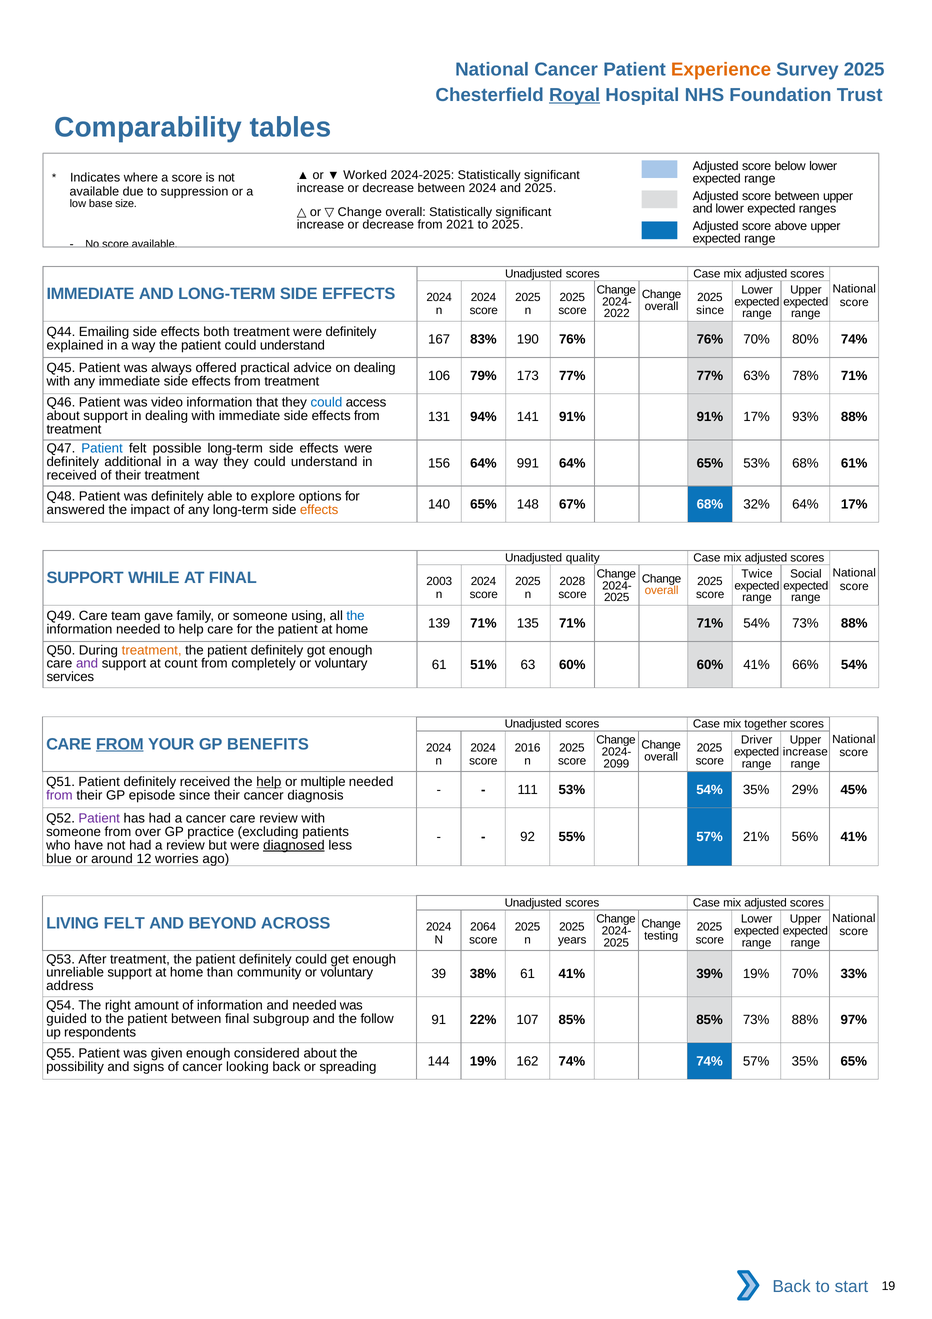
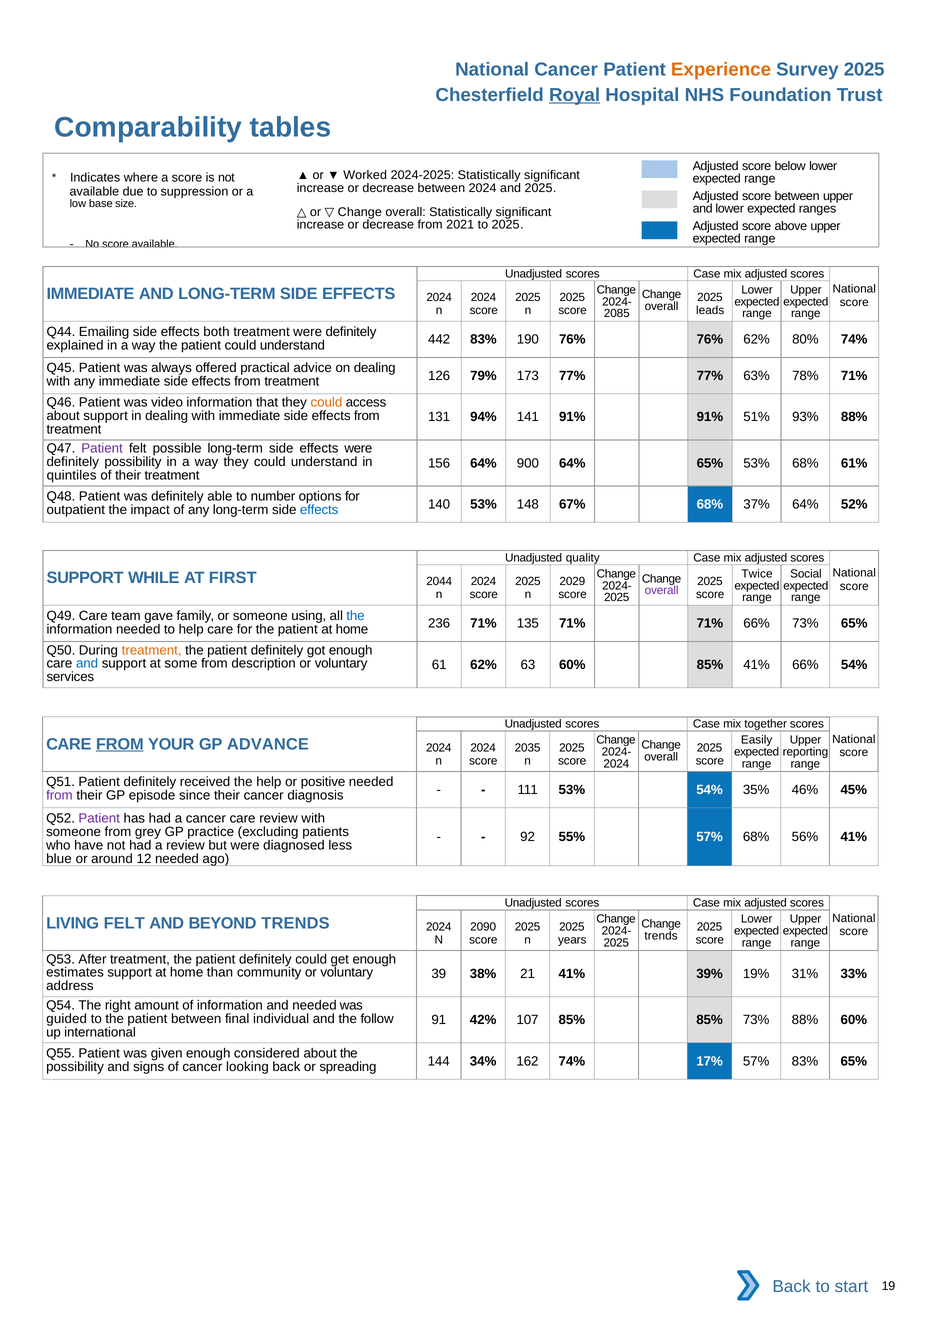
since: since -> leads (710, 311)
2022: 2022 -> 2085 (617, 313)
167: 167 -> 442 (439, 340)
76% 70%: 70% -> 62% (757, 340)
106: 106 -> 126 (439, 376)
could colour: blue -> orange (326, 402)
91% 17%: 17% -> 51% (757, 417)
Patient colour: blue -> purple (102, 449)
definitely additional: additional -> possibility (133, 462)
991: 991 -> 900 (528, 463)
received: received -> quintiles (72, 475)
explore: explore -> number (273, 497)
answered: answered -> outpatient (76, 510)
effects colour: orange -> blue (319, 510)
140 65%: 65% -> 53% (483, 504)
32%: 32% -> 37% (757, 504)
64% 17%: 17% -> 52% (854, 504)
AT FINAL: FINAL -> FIRST (233, 578)
2003: 2003 -> 2044 (439, 582)
2028: 2028 -> 2029 (572, 582)
overall colour: orange -> purple (662, 590)
139: 139 -> 236 (439, 624)
71% 54%: 54% -> 66% (757, 624)
88%: 88% -> 65% (854, 624)
and colour: purple -> blue (87, 664)
count: count -> some (181, 664)
completely: completely -> description (264, 664)
61 51%: 51% -> 62% (483, 665)
60% 60%: 60% -> 85% (710, 665)
Driver: Driver -> Easily (757, 740)
BENEFITS: BENEFITS -> ADVANCE (268, 744)
2016: 2016 -> 2035 (528, 748)
increase: increase -> reporting (805, 752)
2099: 2099 -> 2024 (616, 764)
help underline: present -> none (269, 782)
multiple: multiple -> positive (323, 782)
29%: 29% -> 46% (805, 790)
over: over -> grey (148, 832)
57% 21%: 21% -> 68% (756, 837)
diagnosed underline: present -> none (294, 845)
12 worries: worries -> needed (177, 859)
BEYOND ACROSS: ACROSS -> TRENDS (296, 923)
2064: 2064 -> 2090 (483, 927)
testing: testing -> trends (661, 936)
unreliable: unreliable -> estimates (75, 973)
38% 61: 61 -> 21 (528, 974)
19% 70%: 70% -> 31% (805, 974)
subgroup: subgroup -> individual (281, 1019)
22%: 22% -> 42% (483, 1020)
88% 97%: 97% -> 60% (854, 1020)
respondents: respondents -> international (100, 1032)
144 19%: 19% -> 34% (483, 1061)
74% 74%: 74% -> 17% (710, 1061)
57% 35%: 35% -> 83% (805, 1061)
